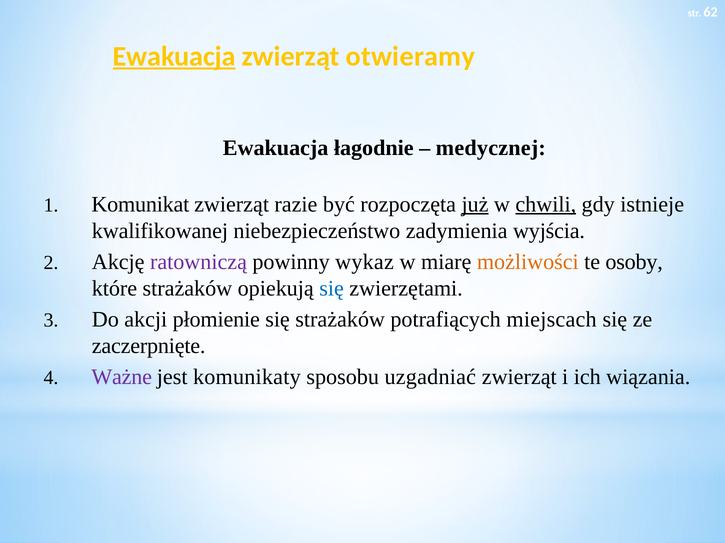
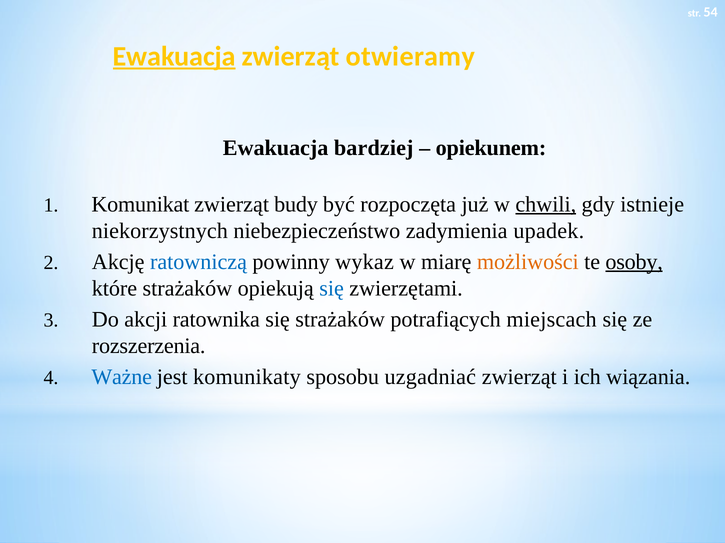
62: 62 -> 54 (711, 12)
łagodnie: łagodnie -> bardziej (374, 148)
medycznej: medycznej -> opiekunem (491, 148)
razie: razie -> budy (296, 205)
już underline: present -> none (475, 205)
kwalifikowanej: kwalifikowanej -> niekorzystnych (160, 231)
wyjścia: wyjścia -> upadek (549, 231)
ratowniczą colour: purple -> blue (198, 262)
osoby underline: none -> present (634, 262)
płomienie: płomienie -> ratownika (216, 320)
zaczerpnięte: zaczerpnięte -> rozszerzenia (149, 346)
Ważne colour: purple -> blue (122, 377)
